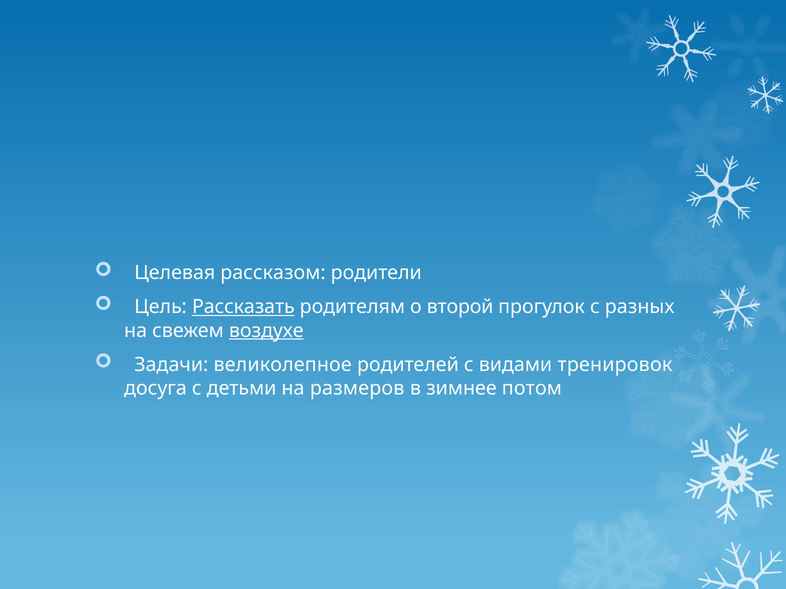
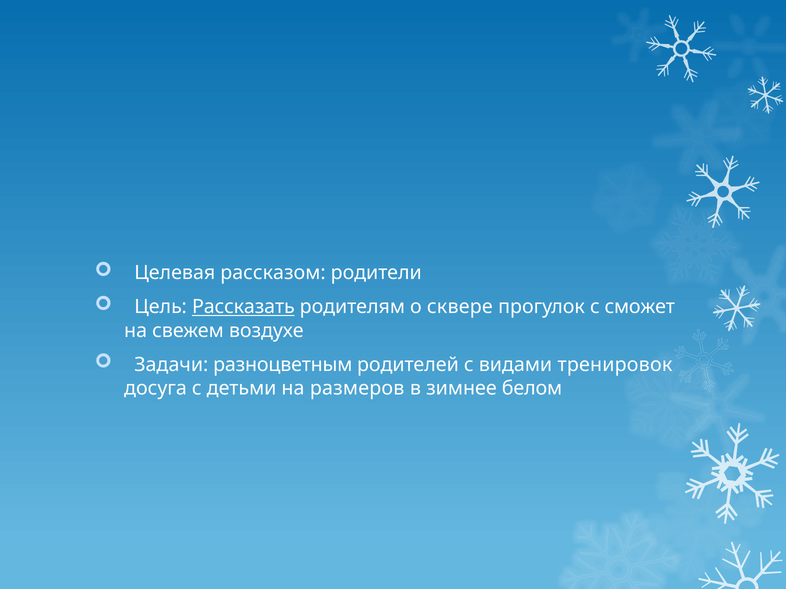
второй: второй -> сквере (460, 307)
разных: разных -> сможет (640, 307)
воздухе underline: present -> none (266, 331)
великолепное: великолепное -> разноцветным (283, 365)
потом: потом -> белом (532, 388)
